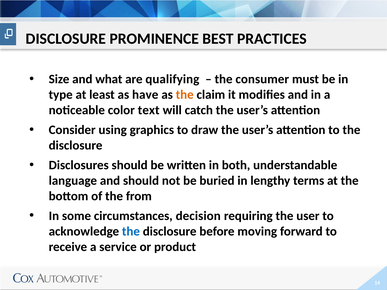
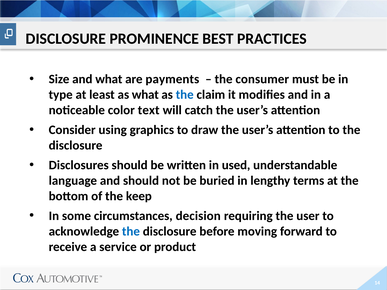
qualifying: qualifying -> payments (172, 79)
as have: have -> what (145, 95)
the colour: orange -> blue (185, 95)
both: both -> used (236, 165)
from: from -> keep (139, 196)
